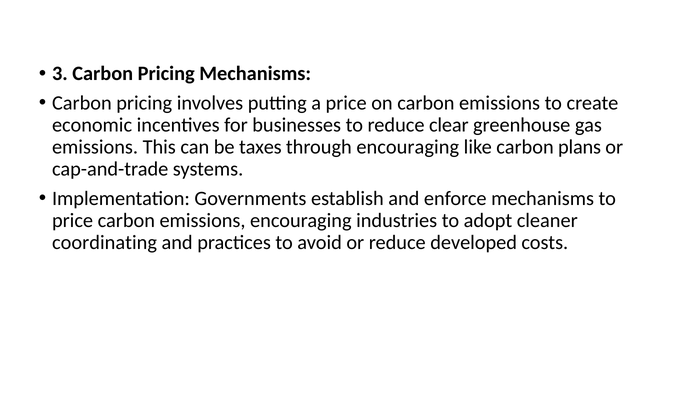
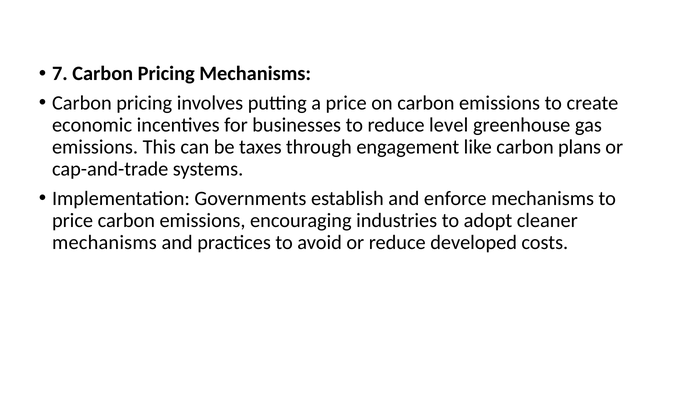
3: 3 -> 7 (60, 74)
clear: clear -> level (449, 125)
through encouraging: encouraging -> engagement (408, 147)
coordinating: coordinating -> mechanisms (104, 242)
